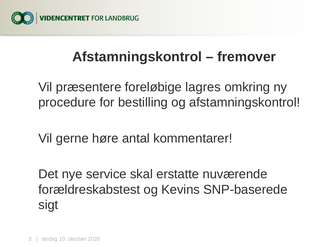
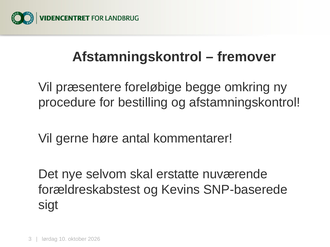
lagres: lagres -> begge (203, 87)
service: service -> selvom (106, 175)
